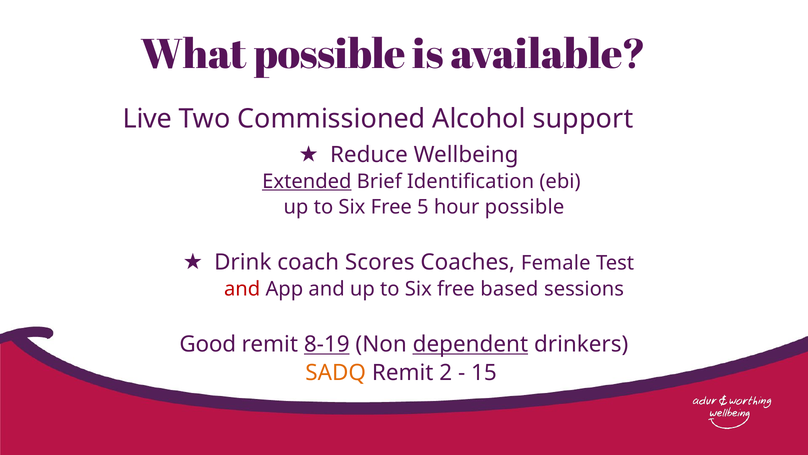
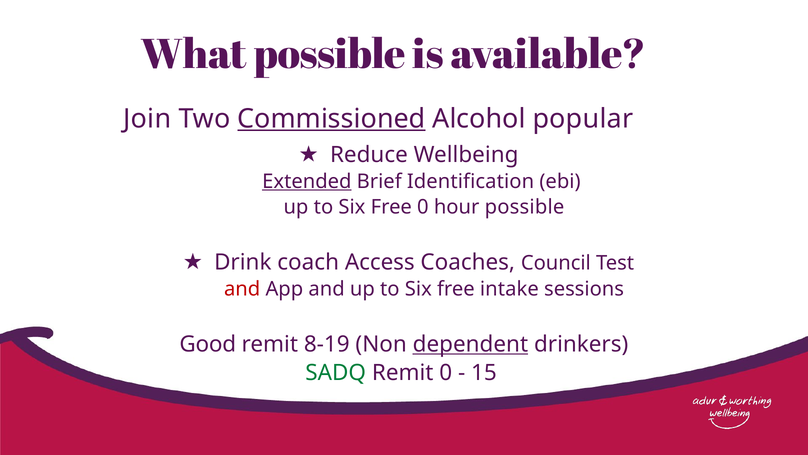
Live: Live -> Join (147, 118)
Commissioned underline: none -> present (331, 118)
support: support -> popular (583, 118)
Free 5: 5 -> 0 (423, 207)
Scores: Scores -> Access (380, 262)
Female: Female -> Council (556, 263)
based: based -> intake (509, 289)
8-19 underline: present -> none (327, 344)
SADQ colour: orange -> green (336, 372)
Remit 2: 2 -> 0 (446, 372)
